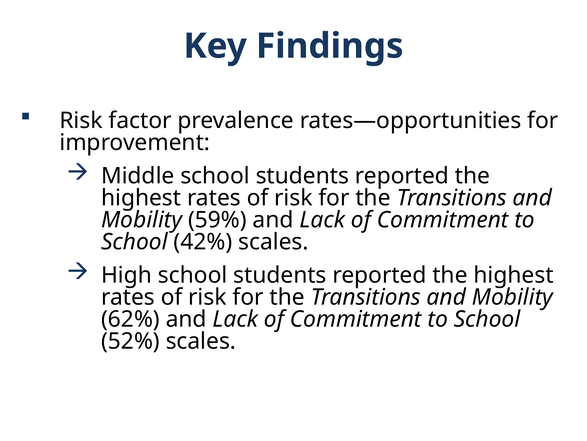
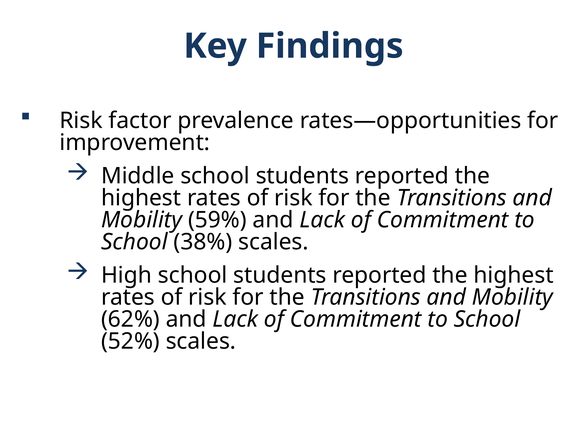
42%: 42% -> 38% (203, 242)
